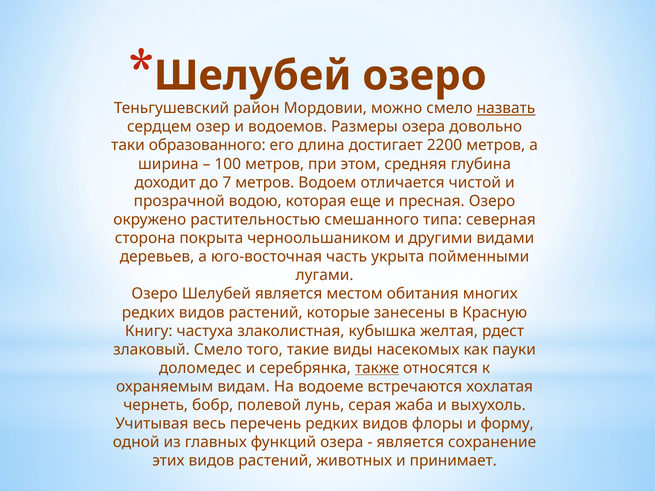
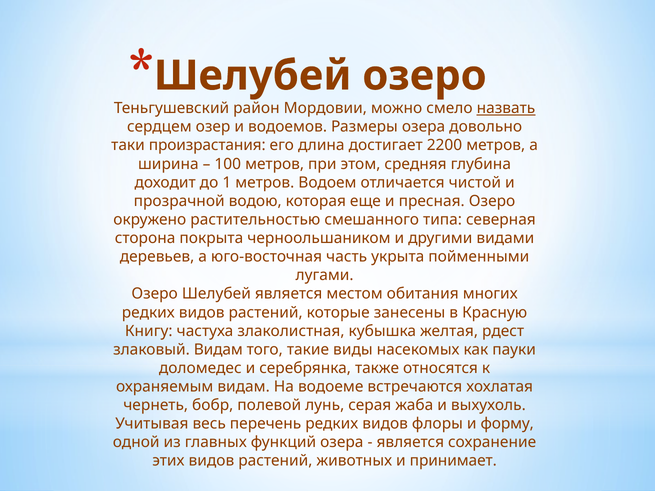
образованного: образованного -> произрастания (207, 145)
7: 7 -> 1 (227, 183)
злаковый Смело: Смело -> Видам (218, 350)
также underline: present -> none (377, 368)
